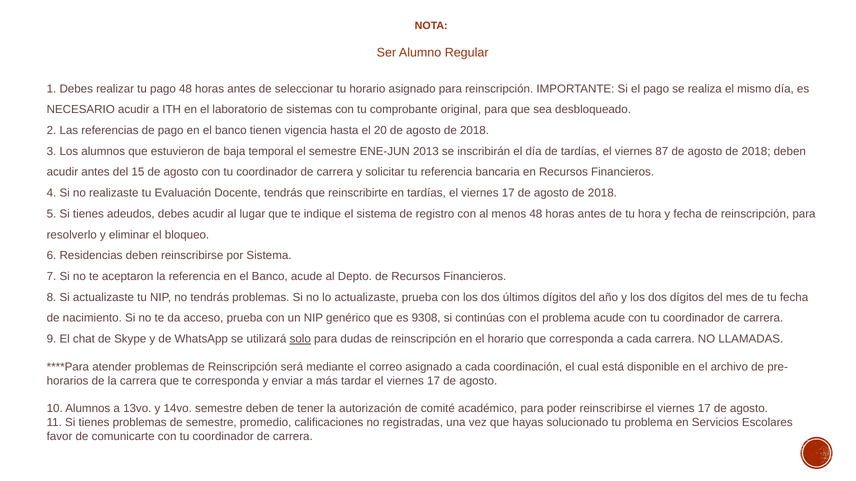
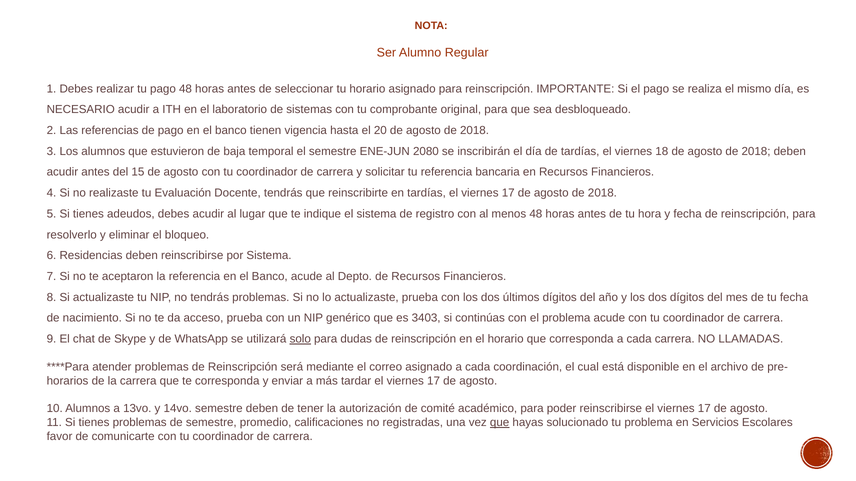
2013: 2013 -> 2080 (426, 151)
87: 87 -> 18 (662, 151)
9308: 9308 -> 3403 (426, 318)
que underline: none -> present (500, 423)
